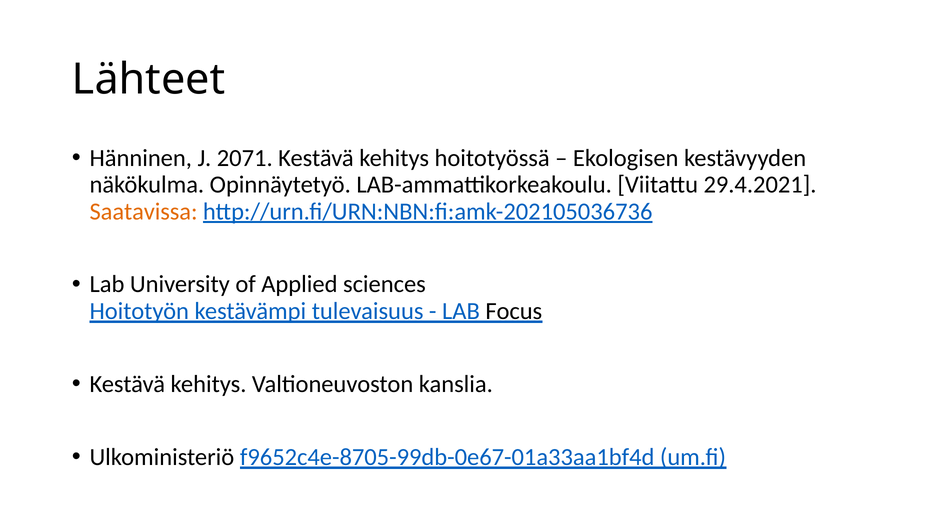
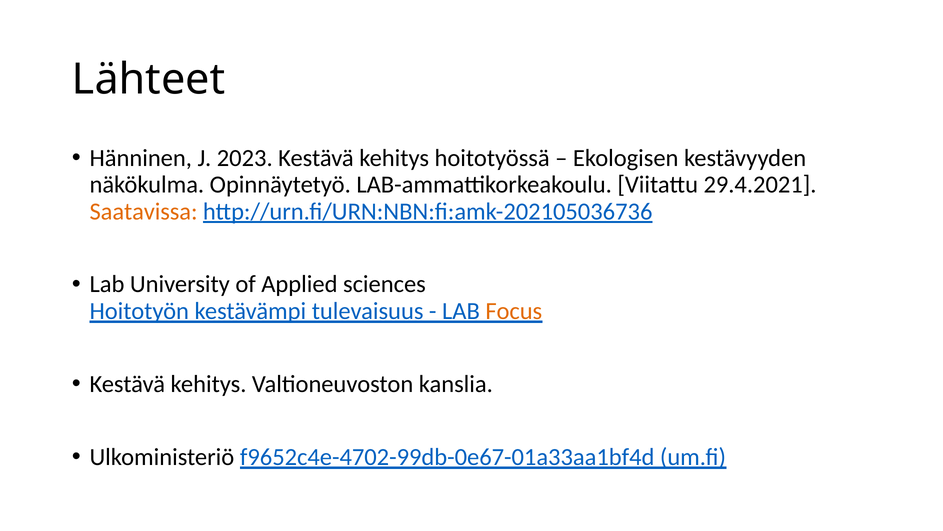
2071: 2071 -> 2023 (245, 158)
Focus colour: black -> orange (514, 311)
f9652c4e-8705-99db-0e67-01a33aa1bf4d: f9652c4e-8705-99db-0e67-01a33aa1bf4d -> f9652c4e-4702-99db-0e67-01a33aa1bf4d (447, 457)
